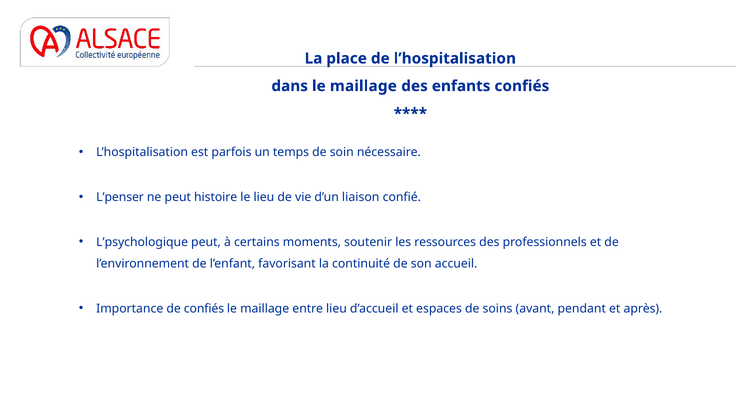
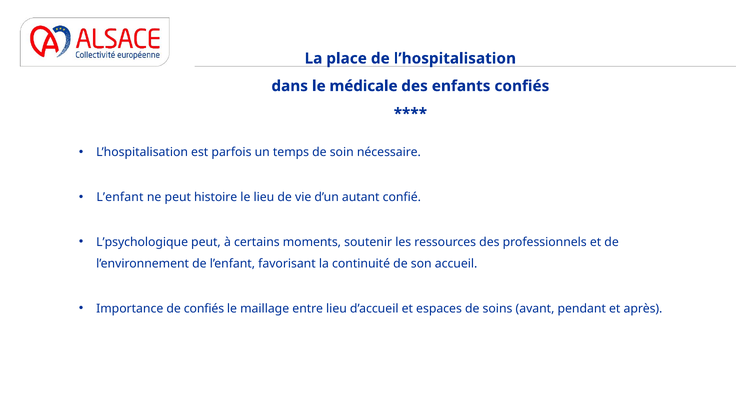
dans le maillage: maillage -> médicale (364, 86)
L’penser: L’penser -> L’enfant (120, 197)
liaison: liaison -> autant (361, 197)
